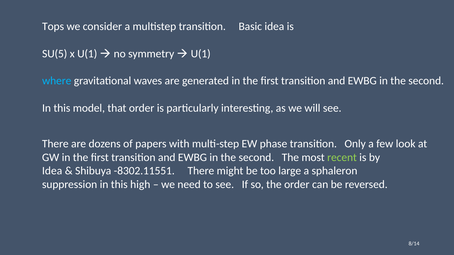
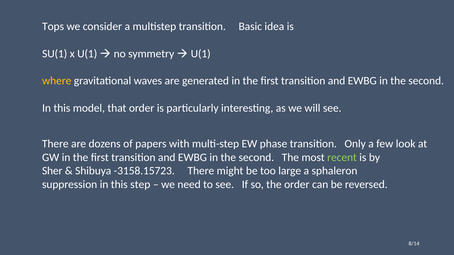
SU(5: SU(5 -> SU(1 (55, 54)
where colour: light blue -> yellow (57, 81)
Idea: Idea -> Sher (52, 171)
-8302.11551: -8302.11551 -> -3158.15723 (144, 171)
high: high -> step (140, 185)
